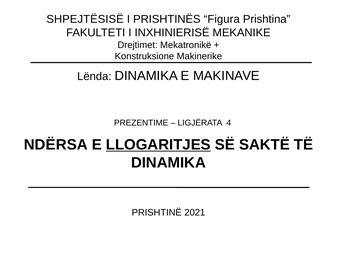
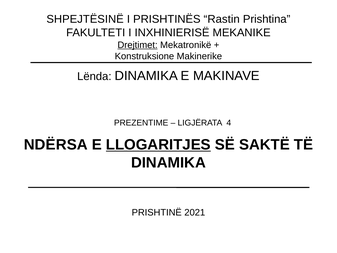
SHPEJTËSISË: SHPEJTËSISË -> SHPEJTËSINË (85, 19)
Figura: Figura -> Rastin (222, 19)
Drejtimet underline: none -> present (138, 45)
